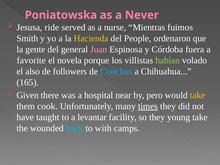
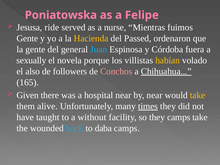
Never: Never -> Felipe (142, 15)
Smith: Smith -> Gente (27, 38)
People: People -> Passed (138, 38)
Juan colour: pink -> light blue (99, 49)
favorite: favorite -> sexually (31, 60)
habían colour: light green -> yellow (168, 60)
Conchos colour: light blue -> pink (116, 71)
Chihuahua underline: none -> present (166, 71)
by pero: pero -> near (155, 95)
cook: cook -> alive (47, 106)
levantar: levantar -> without (92, 117)
they young: young -> camps (179, 117)
with: with -> daba (103, 128)
